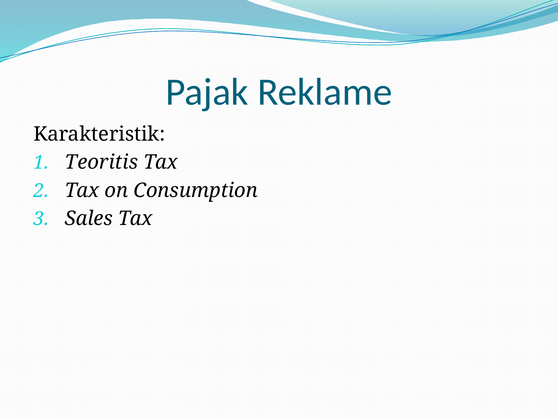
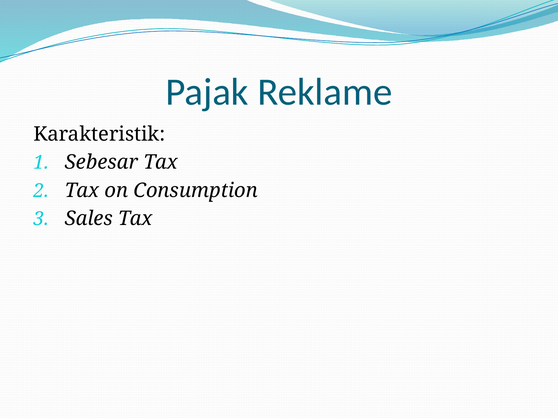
Teoritis: Teoritis -> Sebesar (102, 163)
